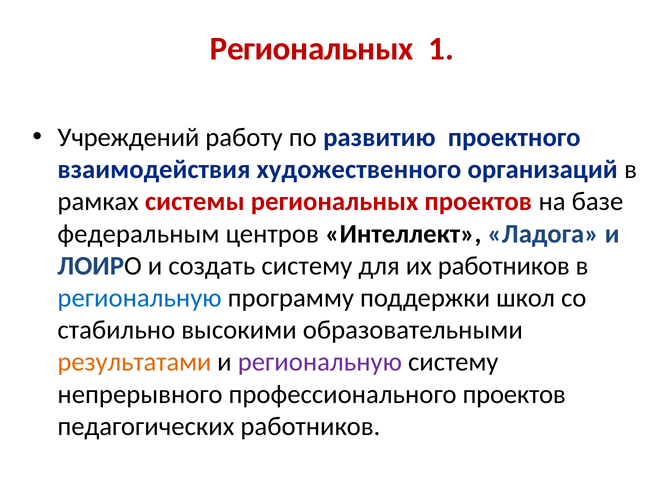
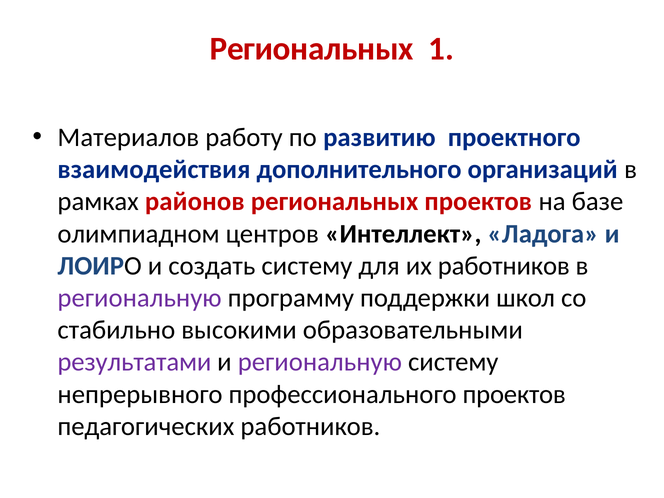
Учреждений: Учреждений -> Материалов (128, 137)
художественного: художественного -> дополнительного (359, 170)
системы: системы -> районов (195, 202)
федеральным: федеральным -> олимпиадном (139, 234)
региональную colour: blue -> purple (140, 298)
результатами colour: orange -> purple (134, 362)
